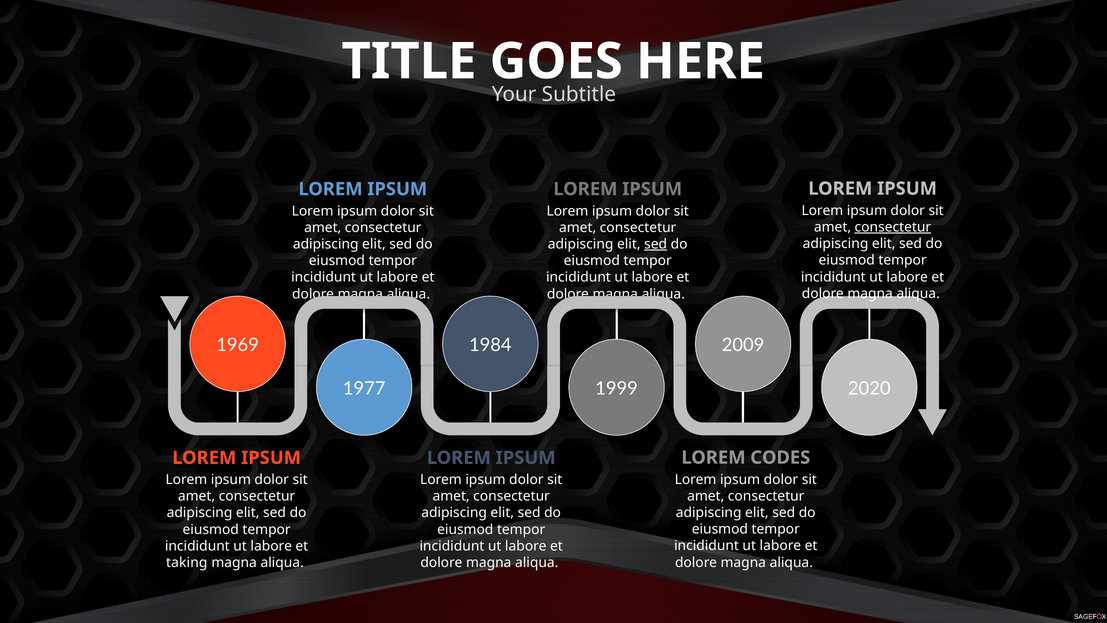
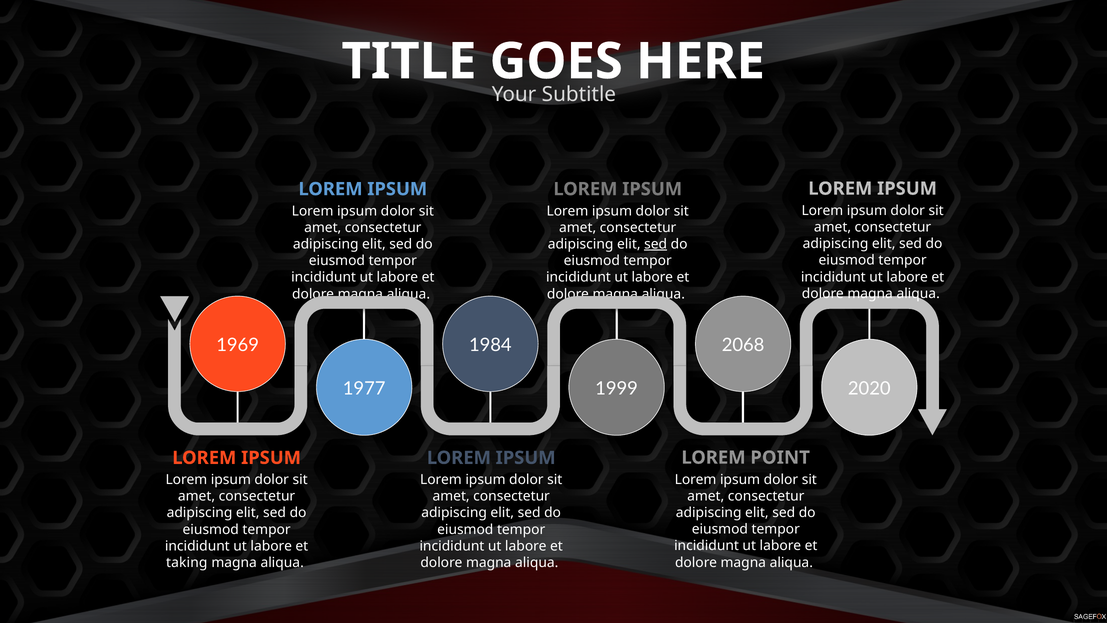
consectetur underline: present -> none (893, 227)
2009: 2009 -> 2068 (743, 345)
CODES: CODES -> POINT (780, 457)
